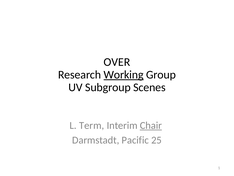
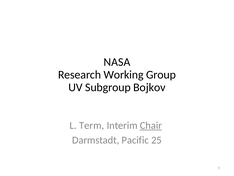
OVER: OVER -> NASA (117, 62)
Working underline: present -> none (124, 74)
Scenes: Scenes -> Bojkov (149, 87)
